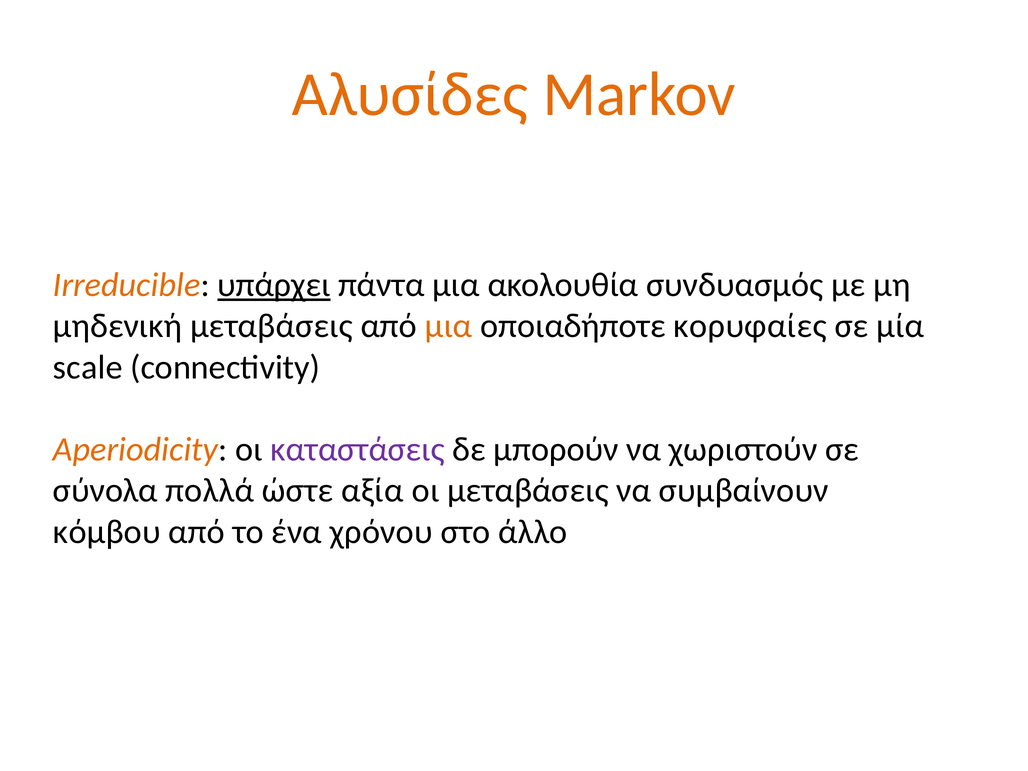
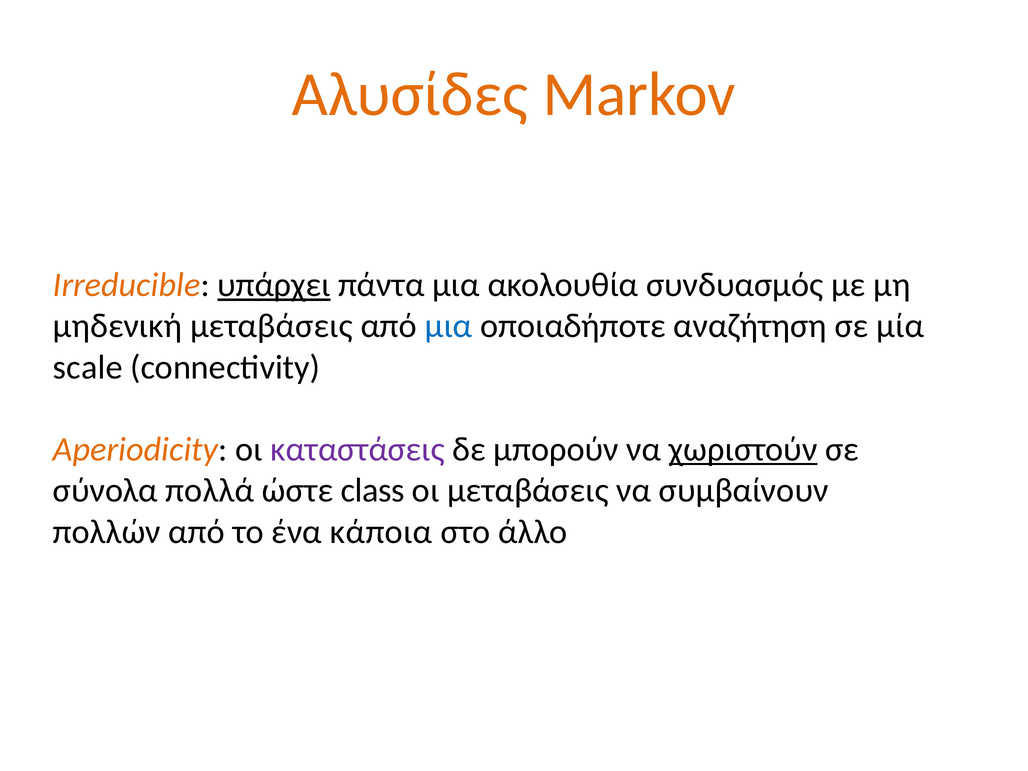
μια colour: orange -> blue (449, 326)
κορυφαίες: κορυφαίες -> αναζήτηση (750, 326)
χωριστούν underline: none -> present (743, 449)
αξία: αξία -> class (373, 491)
κόμβου: κόμβου -> πολλών (107, 532)
χρόνου: χρόνου -> κάποια (381, 532)
